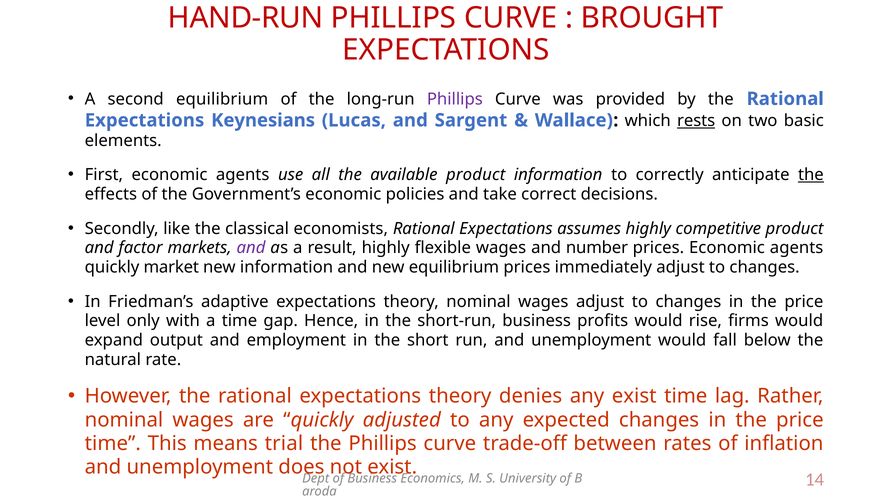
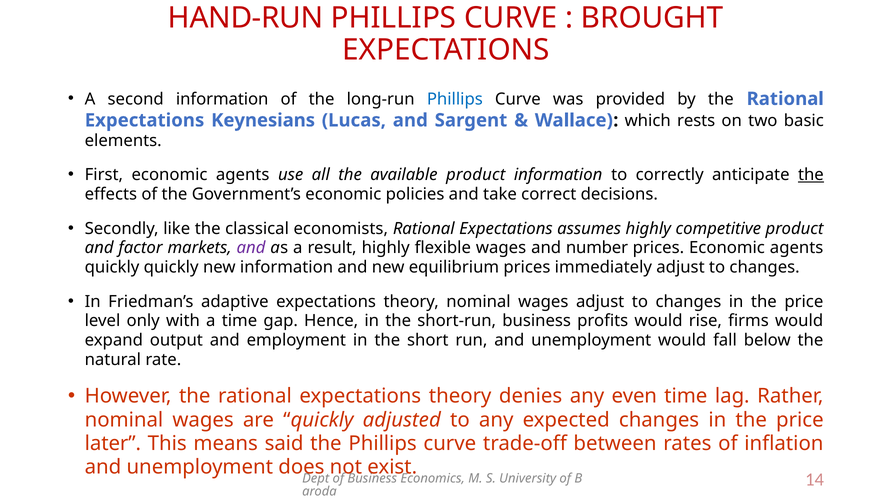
second equilibrium: equilibrium -> information (222, 99)
Phillips colour: purple -> blue (455, 99)
rests underline: present -> none (696, 121)
quickly market: market -> quickly (171, 267)
any exist: exist -> even (634, 396)
time: time -> later (113, 443)
trial: trial -> said (284, 443)
